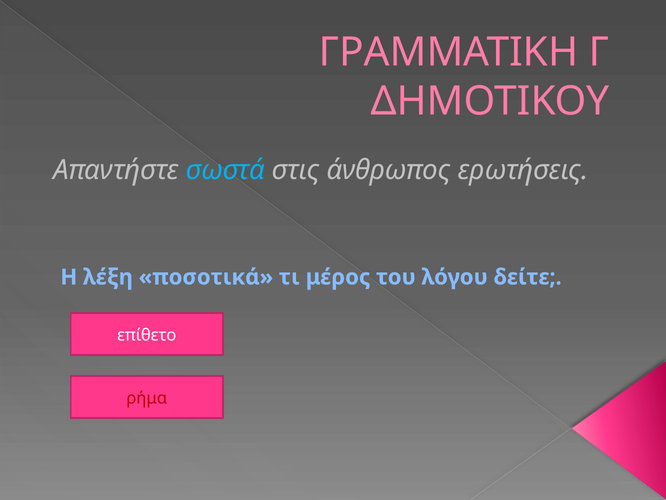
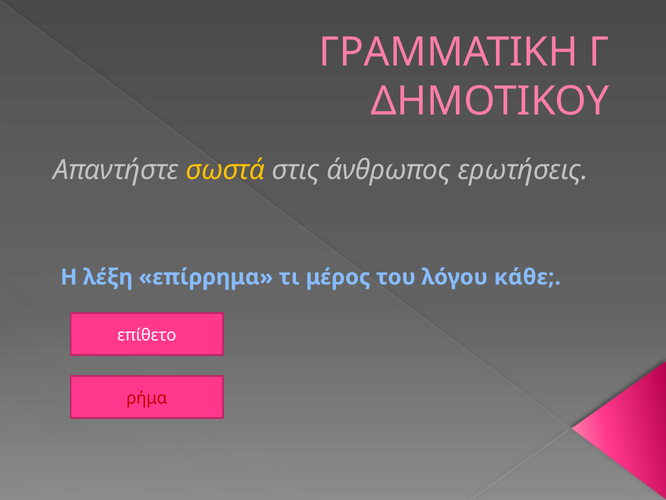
σωστά colour: light blue -> yellow (225, 170)
ποσοτικά: ποσοτικά -> επίρρημα (206, 277)
δείτε: δείτε -> κάθε (527, 277)
